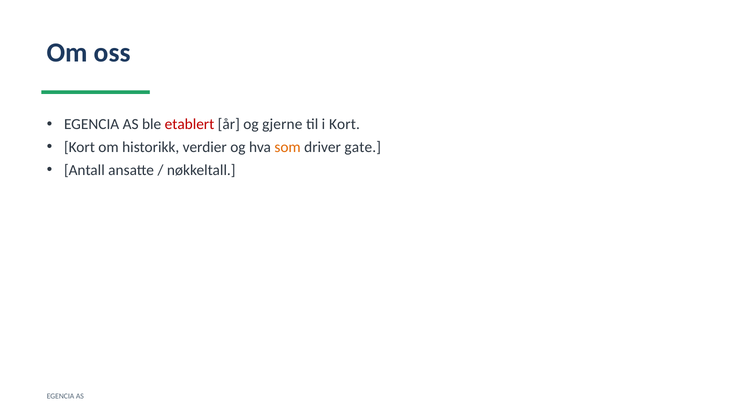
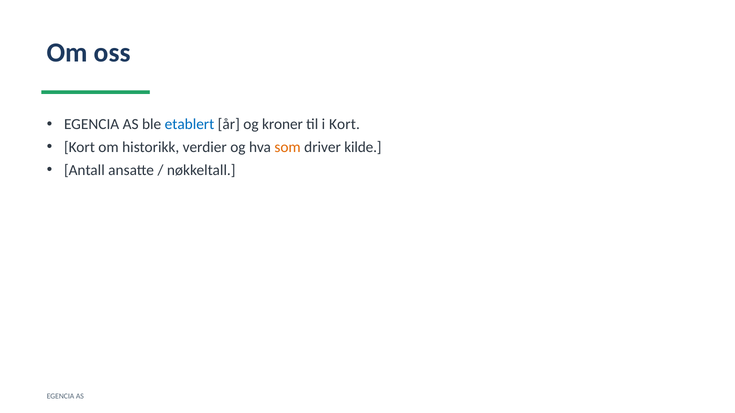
etablert colour: red -> blue (190, 124)
gjerne: gjerne -> kroner (282, 124)
gate: gate -> kilde (363, 147)
